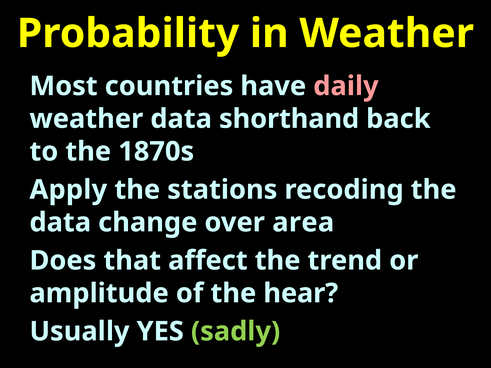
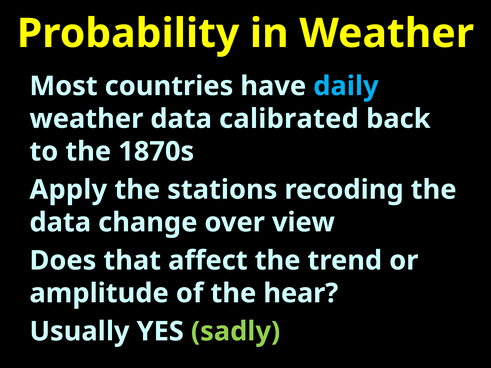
daily colour: pink -> light blue (346, 86)
shorthand: shorthand -> calibrated (289, 119)
area: area -> view (303, 223)
